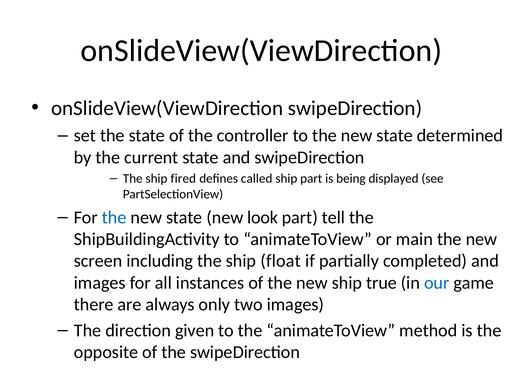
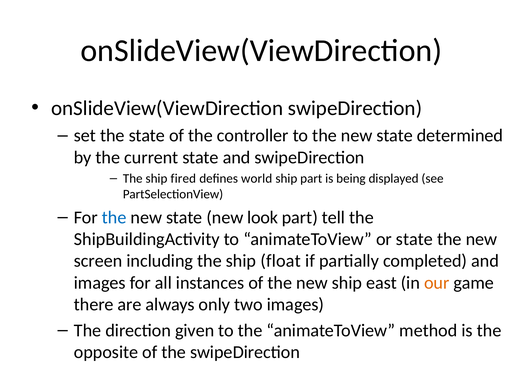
called: called -> world (257, 179)
or main: main -> state (414, 239)
true: true -> east (381, 283)
our colour: blue -> orange (437, 283)
